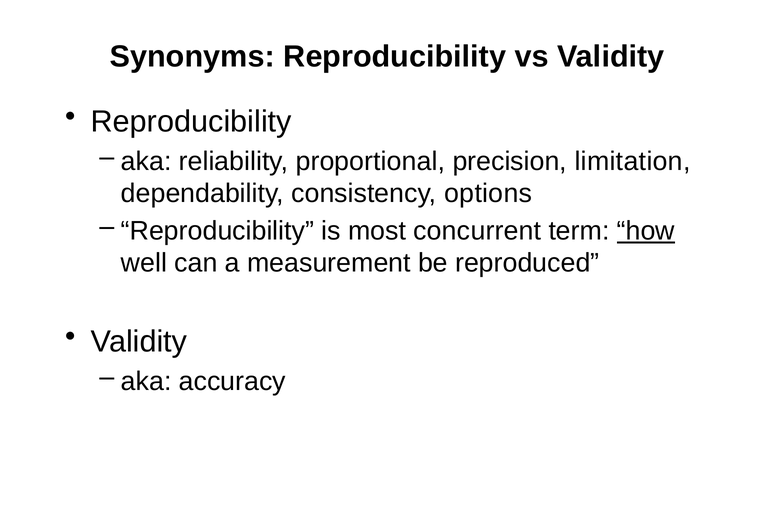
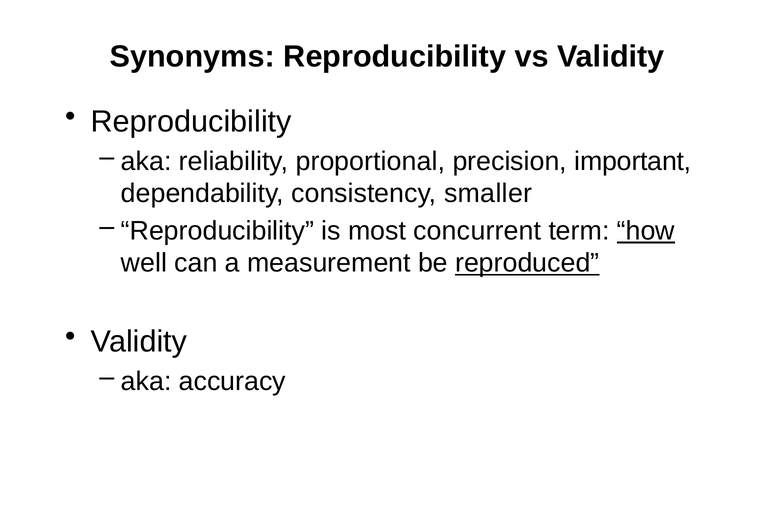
limitation: limitation -> important (633, 161)
options: options -> smaller (488, 193)
reproduced underline: none -> present (527, 263)
